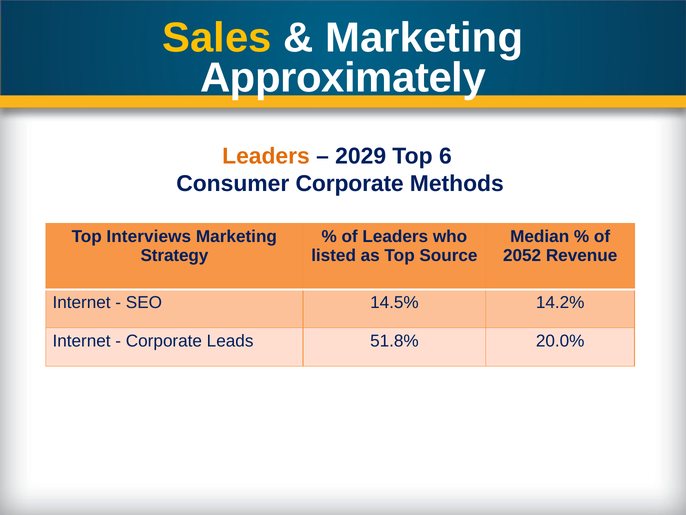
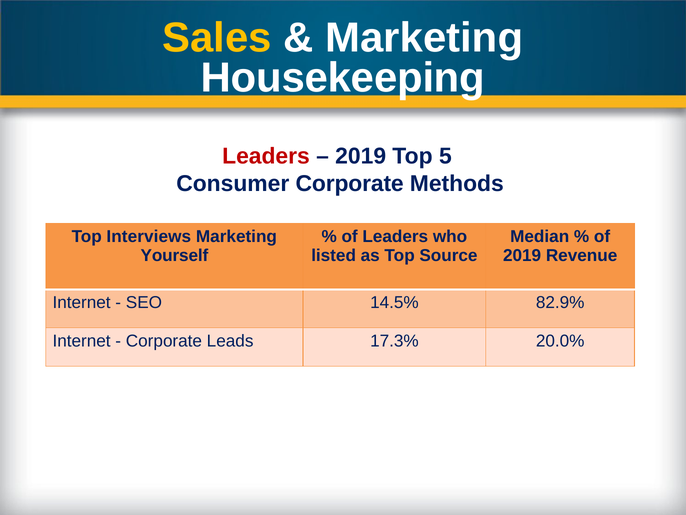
Approximately: Approximately -> Housekeeping (343, 78)
Leaders colour: orange -> red (266, 156)
2029: 2029 -> 2019 (361, 156)
6: 6 -> 5 (445, 156)
Strategy: Strategy -> Yourself (174, 255)
2052: 2052 -> 2019 (522, 255)
14.2%: 14.2% -> 82.9% (560, 302)
51.8%: 51.8% -> 17.3% (394, 341)
